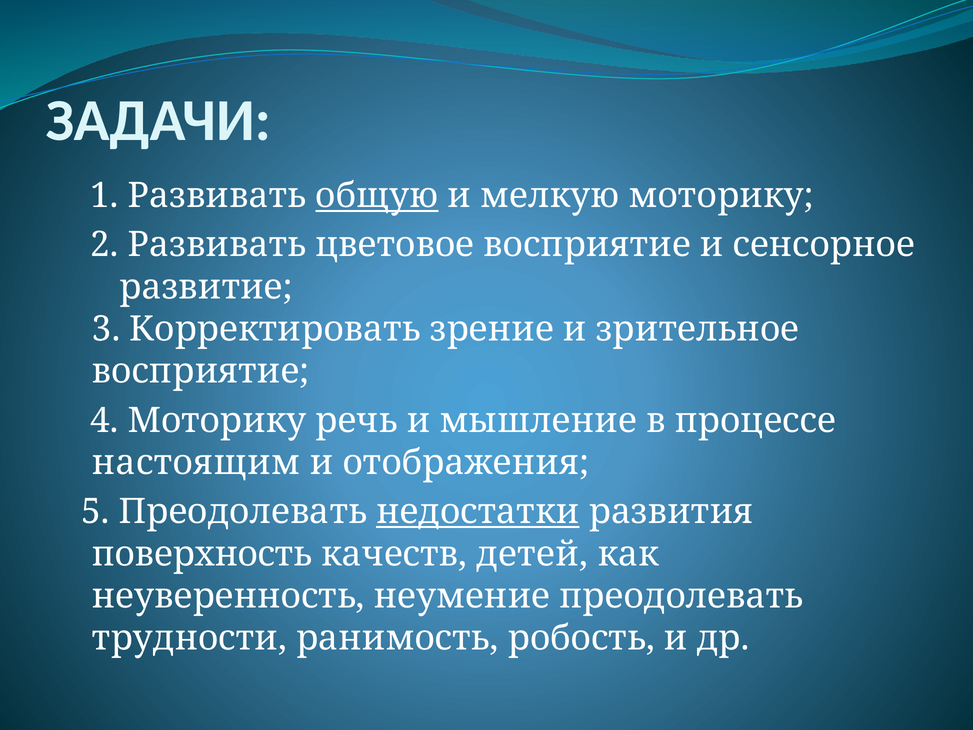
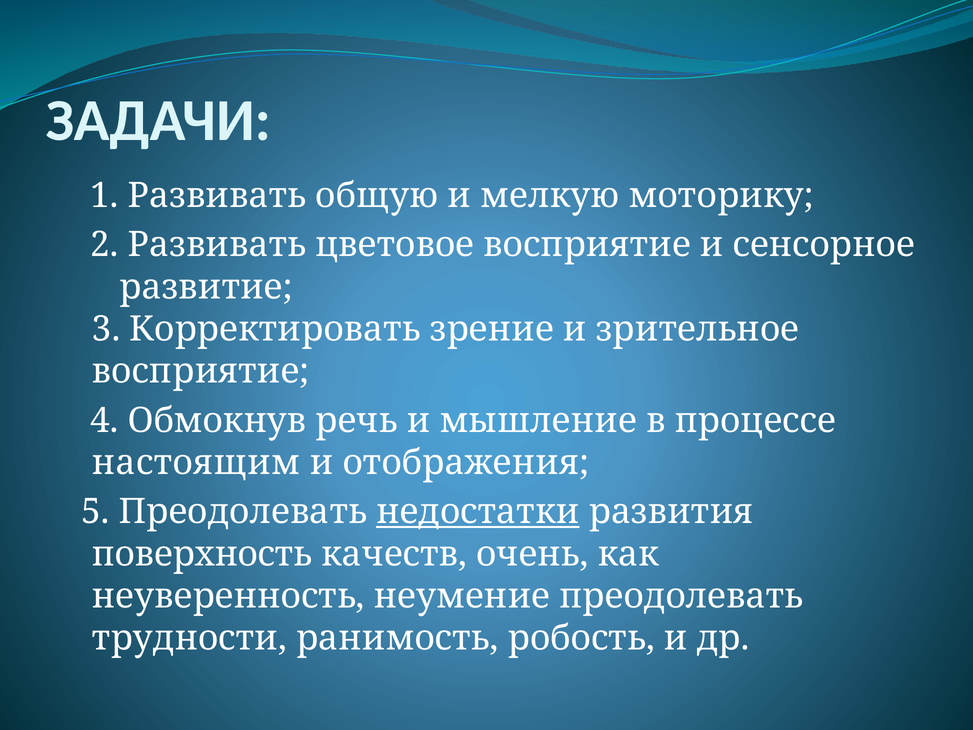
общую underline: present -> none (377, 196)
4 Моторику: Моторику -> Обмокнув (217, 420)
детей: детей -> очень (532, 554)
